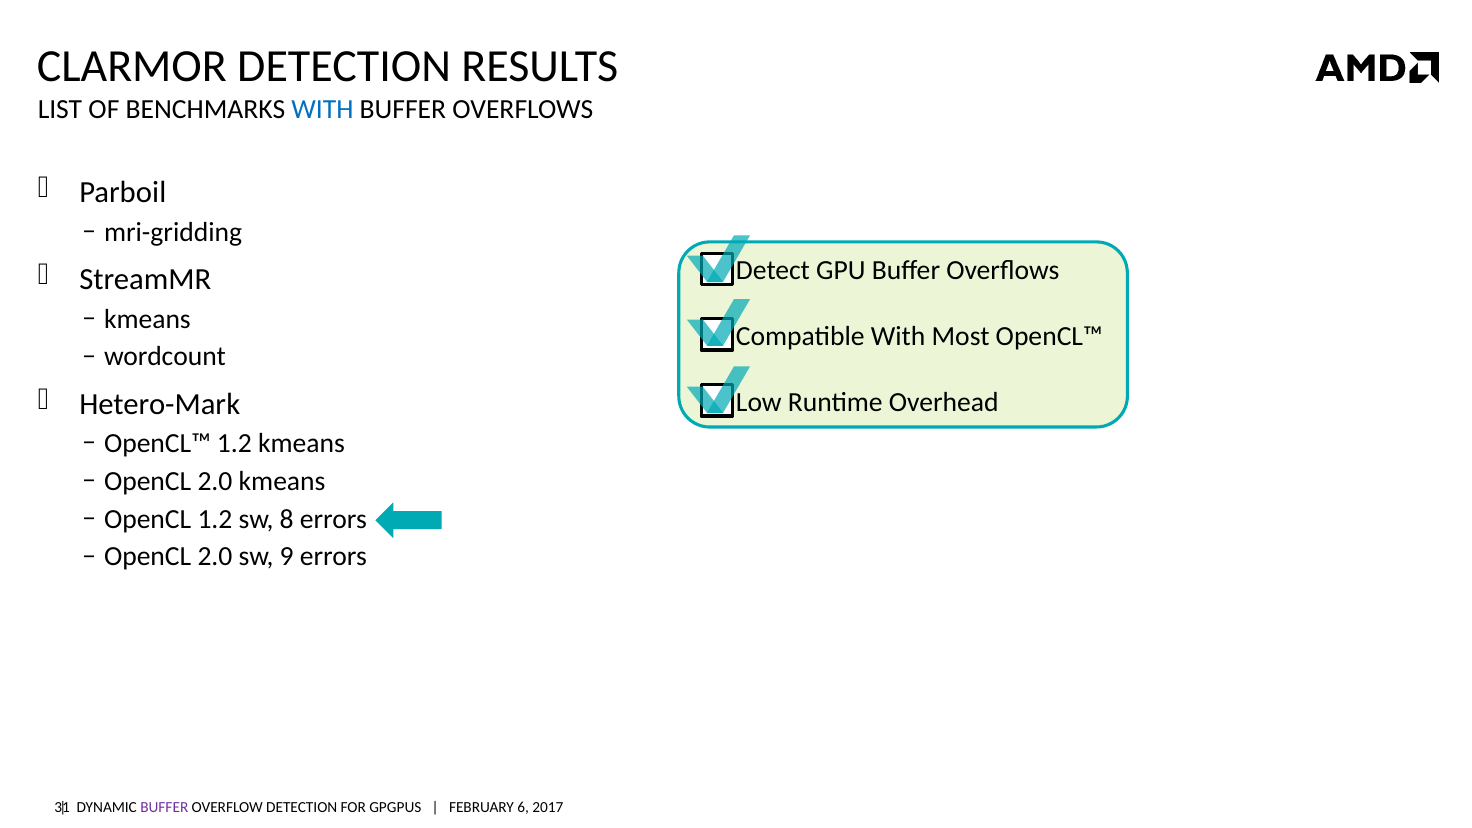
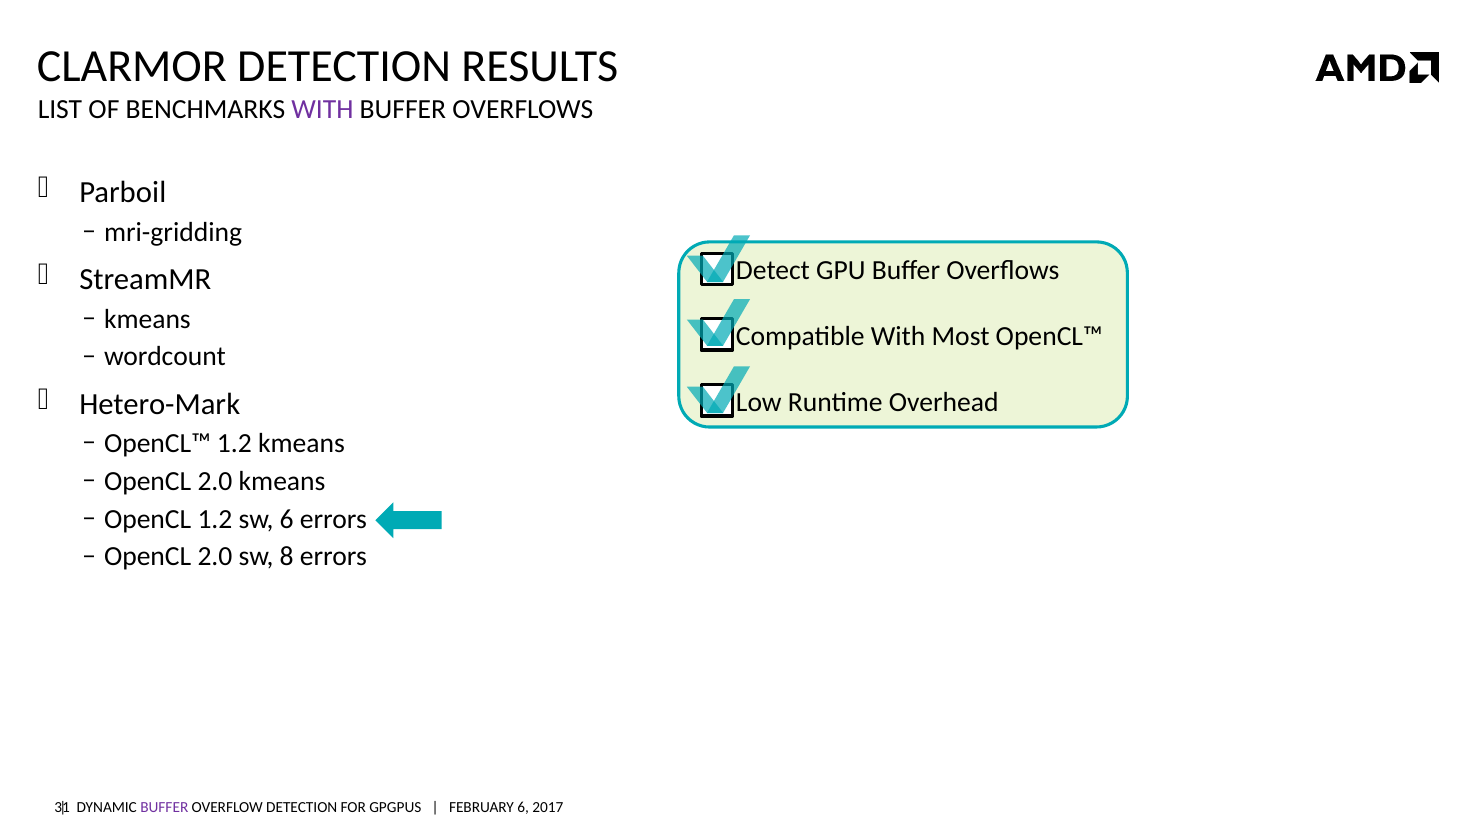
WITH colour: blue -> purple (322, 109)
sw 8: 8 -> 6 (287, 519)
9: 9 -> 8 (287, 557)
